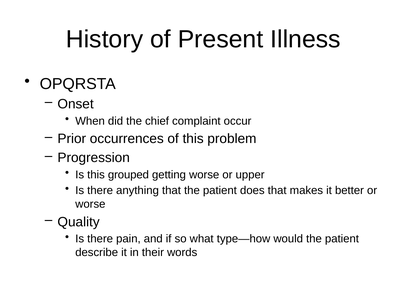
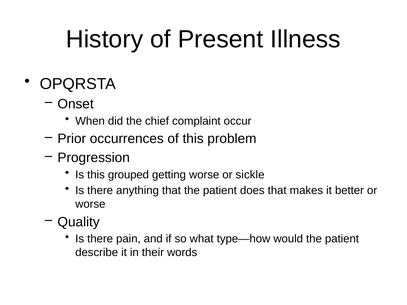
upper: upper -> sickle (250, 175)
